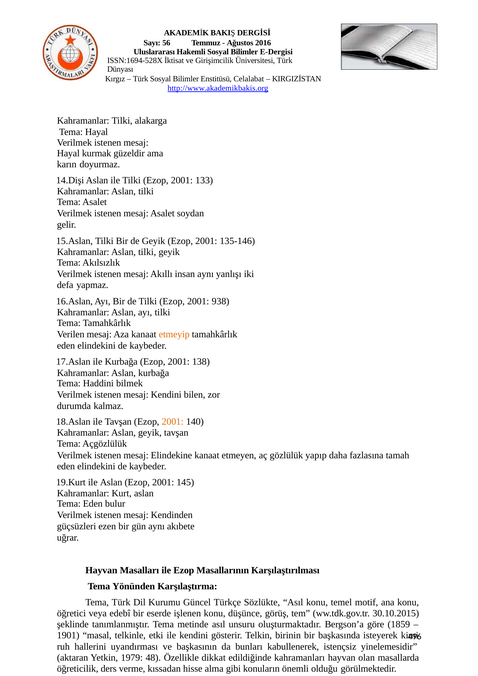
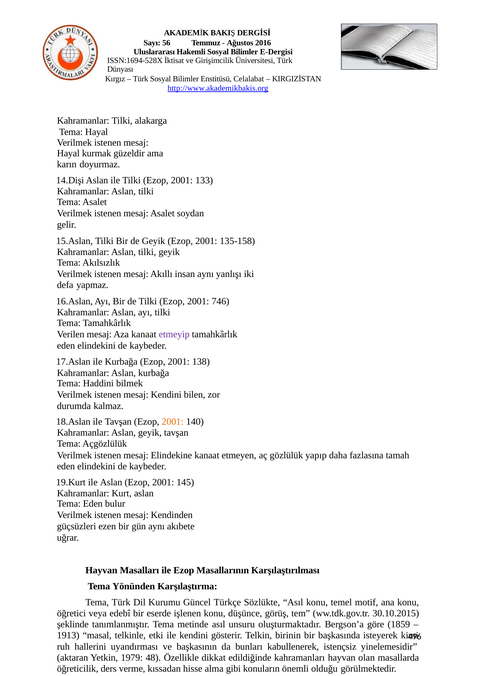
135-146: 135-146 -> 135-158 (237, 241)
938: 938 -> 746 (221, 302)
etmeyip colour: orange -> purple (174, 334)
1901: 1901 -> 1913 (68, 636)
